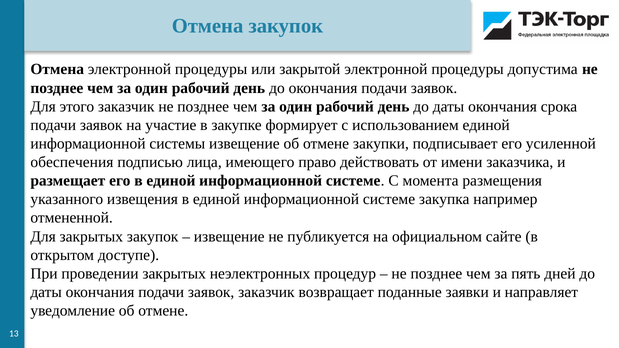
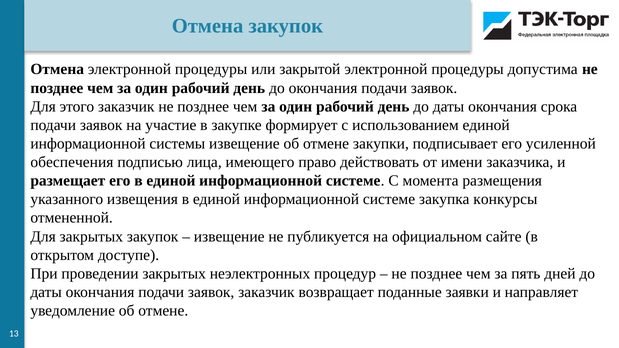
например: например -> конкурсы (505, 199)
